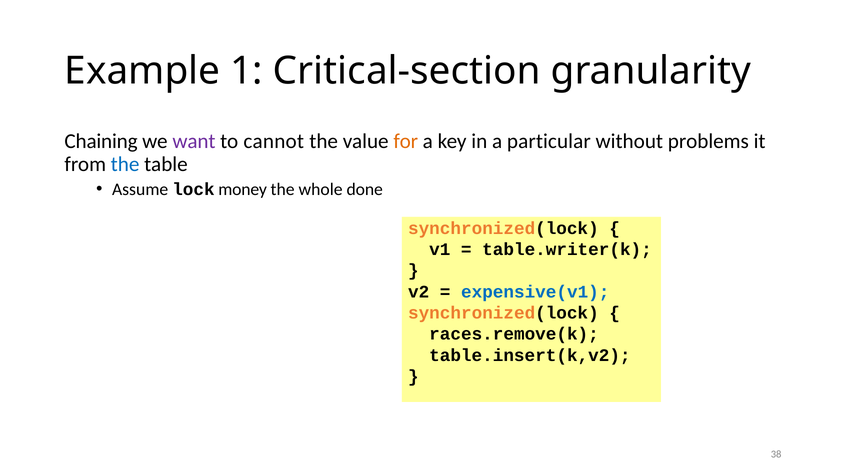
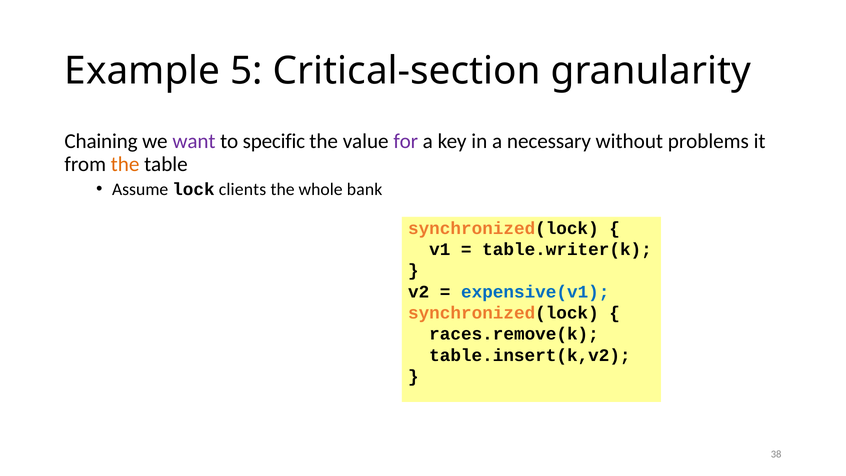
1: 1 -> 5 (247, 71)
cannot: cannot -> specific (274, 141)
for colour: orange -> purple (406, 141)
particular: particular -> necessary (549, 141)
the colour: blue -> orange (125, 164)
money: money -> clients (242, 189)
done: done -> bank (365, 189)
